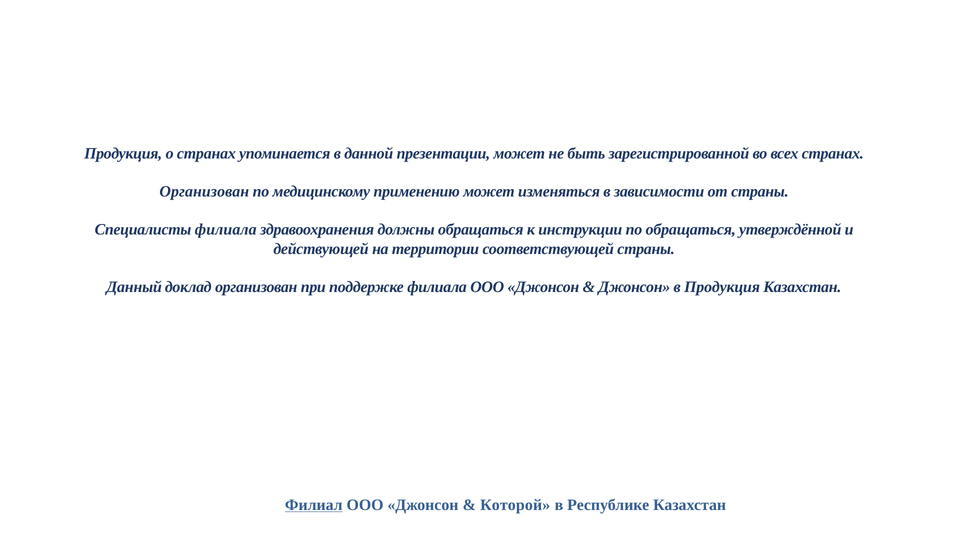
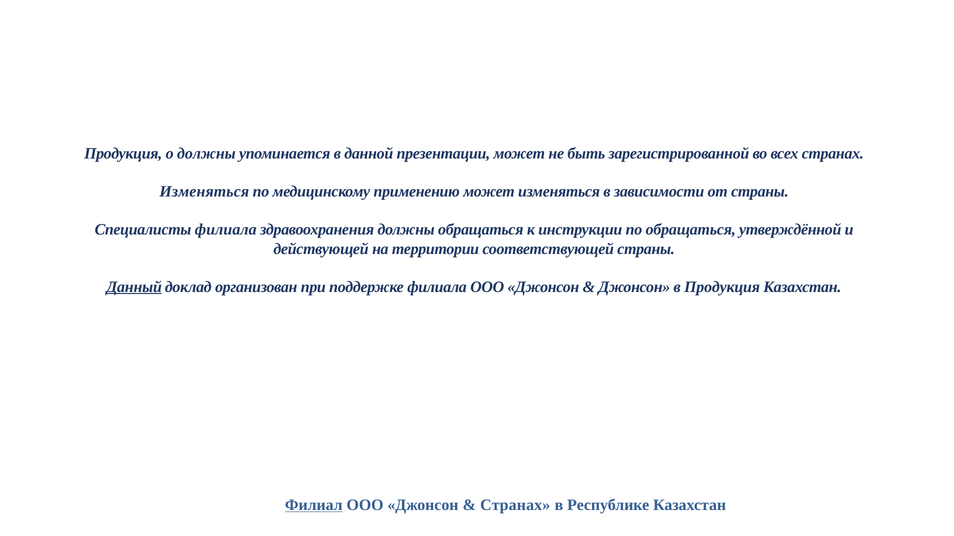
о странах: странах -> должны (206, 154)
Организован: Организован -> Изменяться (204, 192)
Данный underline: none -> present (134, 287)
Которой: Которой -> Странах (515, 506)
